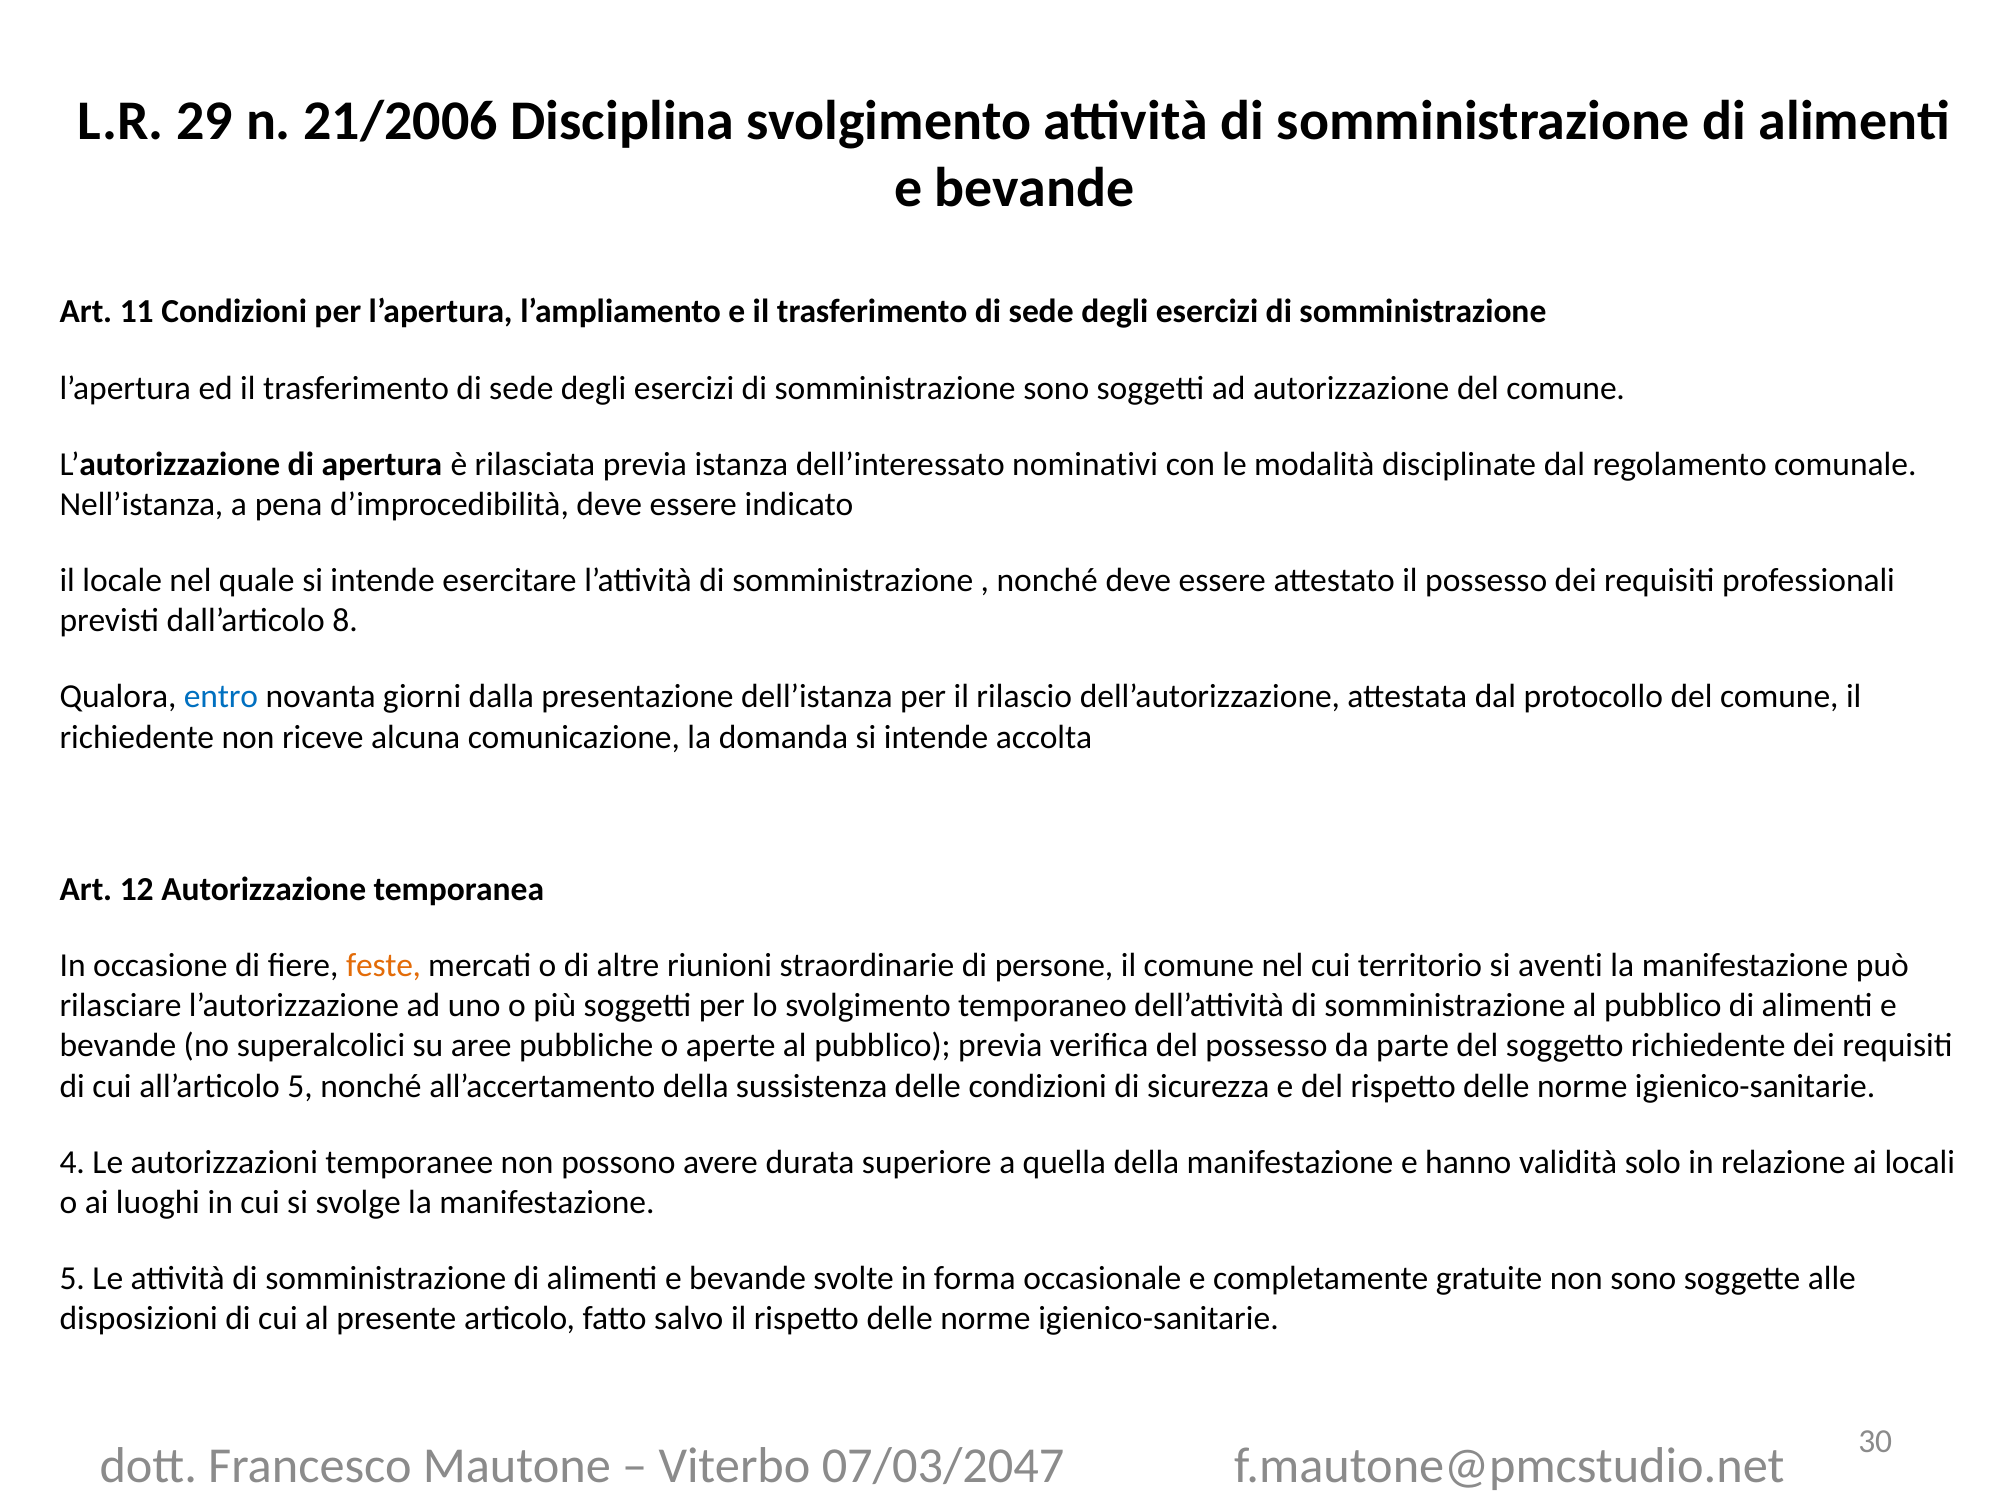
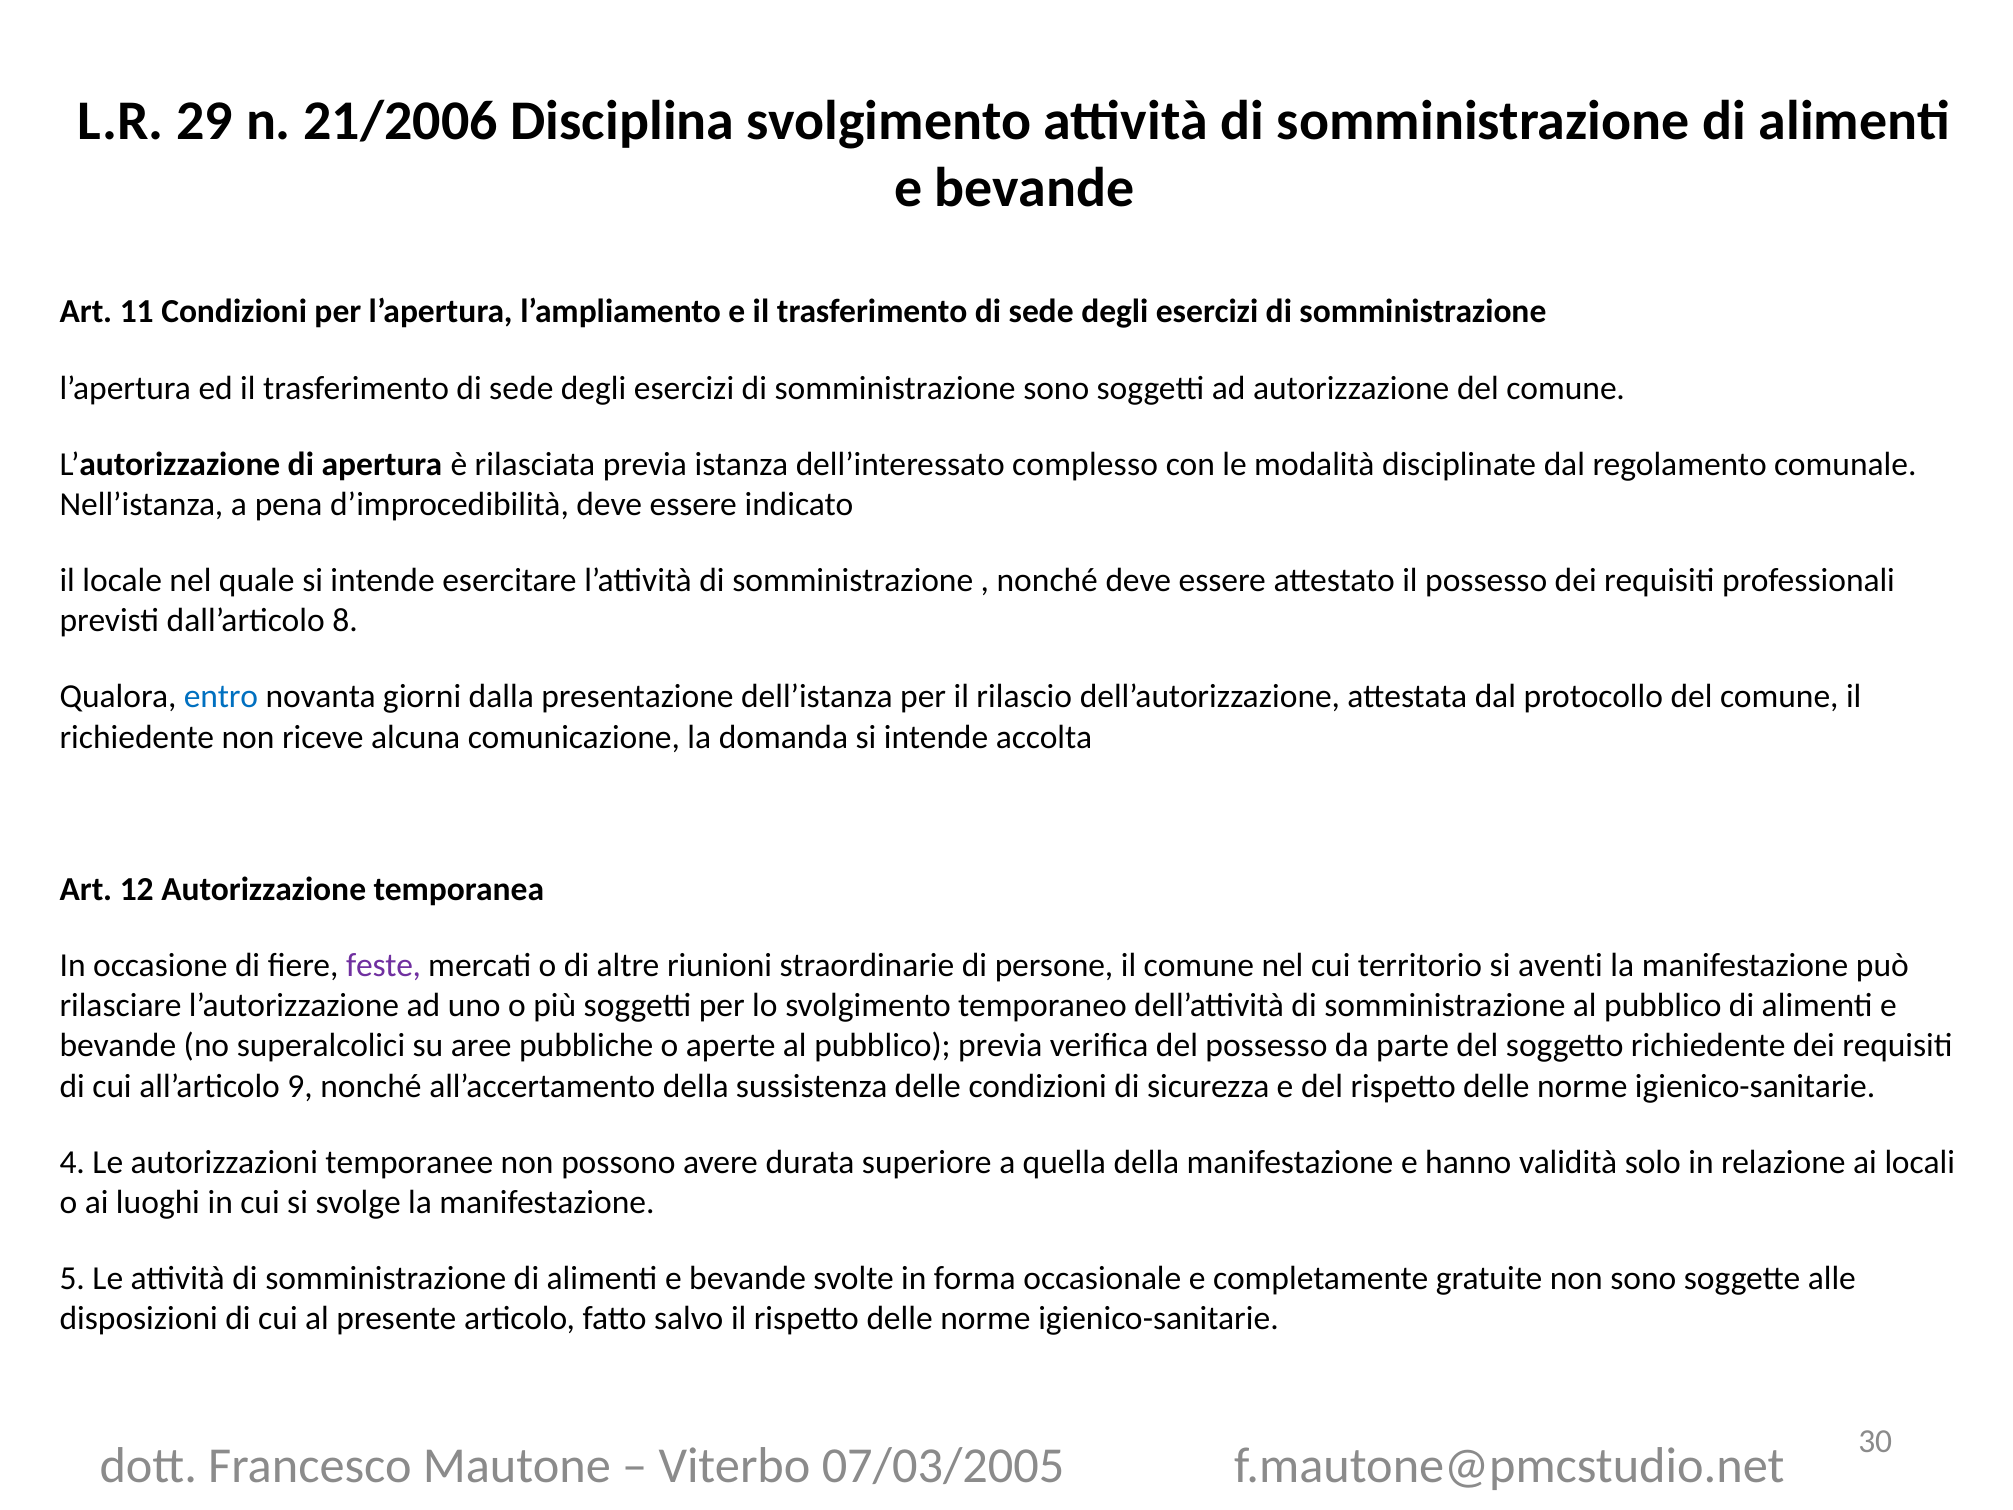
nominativi: nominativi -> complesso (1085, 464)
feste colour: orange -> purple (384, 965)
all’articolo 5: 5 -> 9 (300, 1086)
07/03/2047: 07/03/2047 -> 07/03/2005 (943, 1465)
